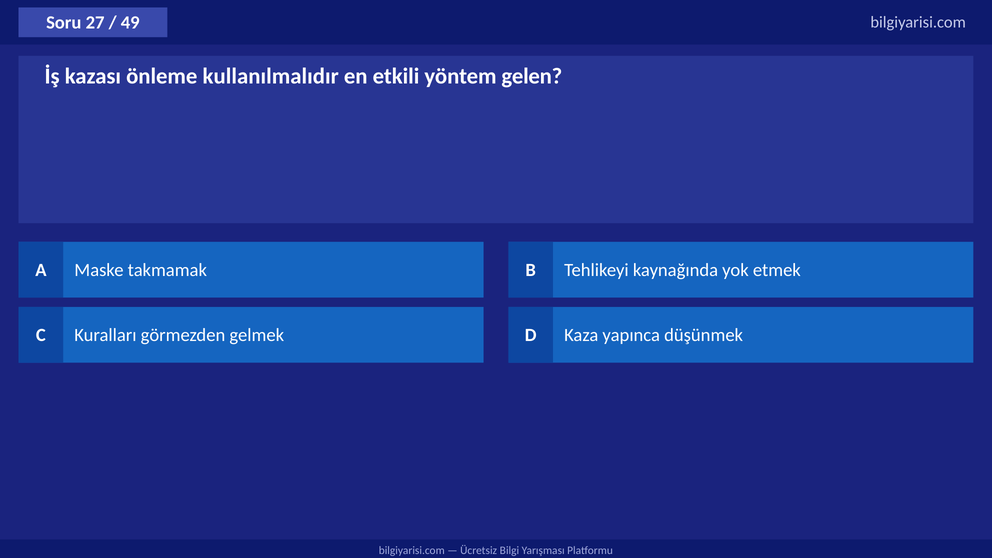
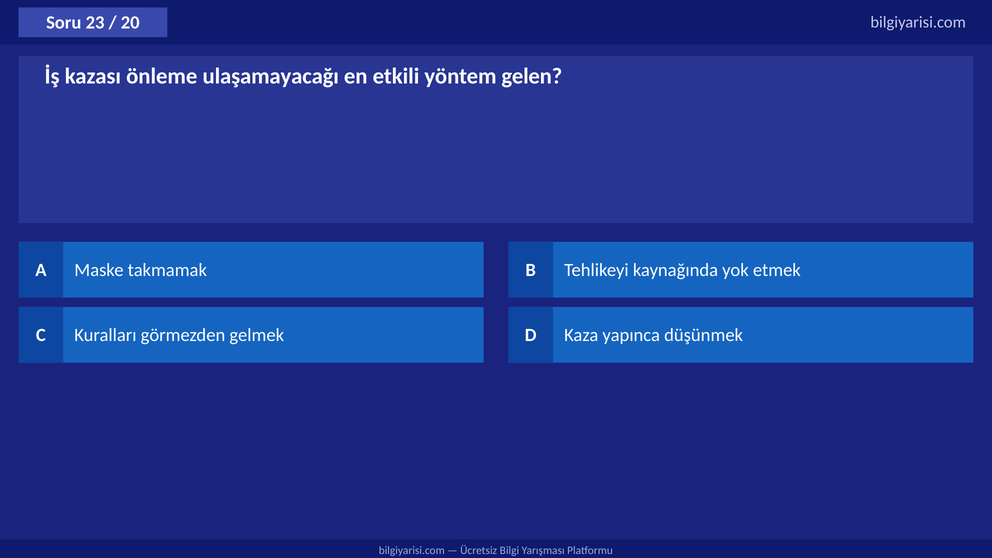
27: 27 -> 23 (95, 23)
49: 49 -> 20 (130, 23)
kullanılmalıdır: kullanılmalıdır -> ulaşamayacağı (271, 76)
